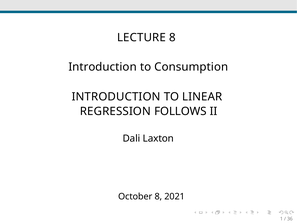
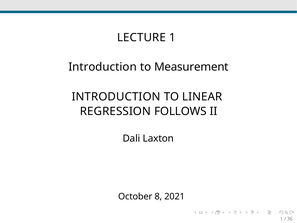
LECTURE 8: 8 -> 1 (172, 37)
Consumption: Consumption -> Measurement (191, 67)
